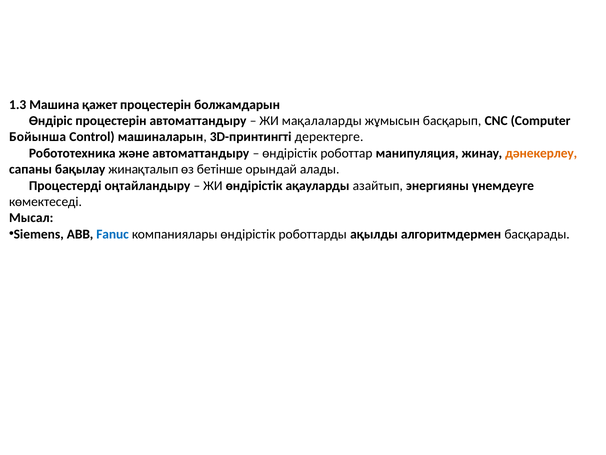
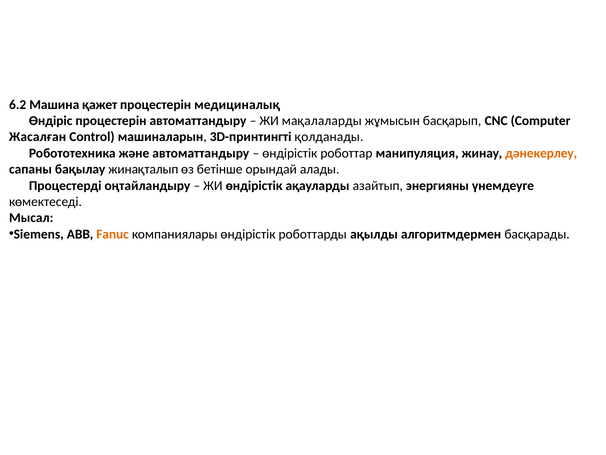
1.3: 1.3 -> 6.2 (18, 105)
болжамдарын: болжамдарын -> медициналық (237, 105)
Бойынша: Бойынша -> Жасалған (38, 137)
деректерге: деректерге -> қолданады (329, 137)
Fanuc colour: blue -> orange (113, 234)
